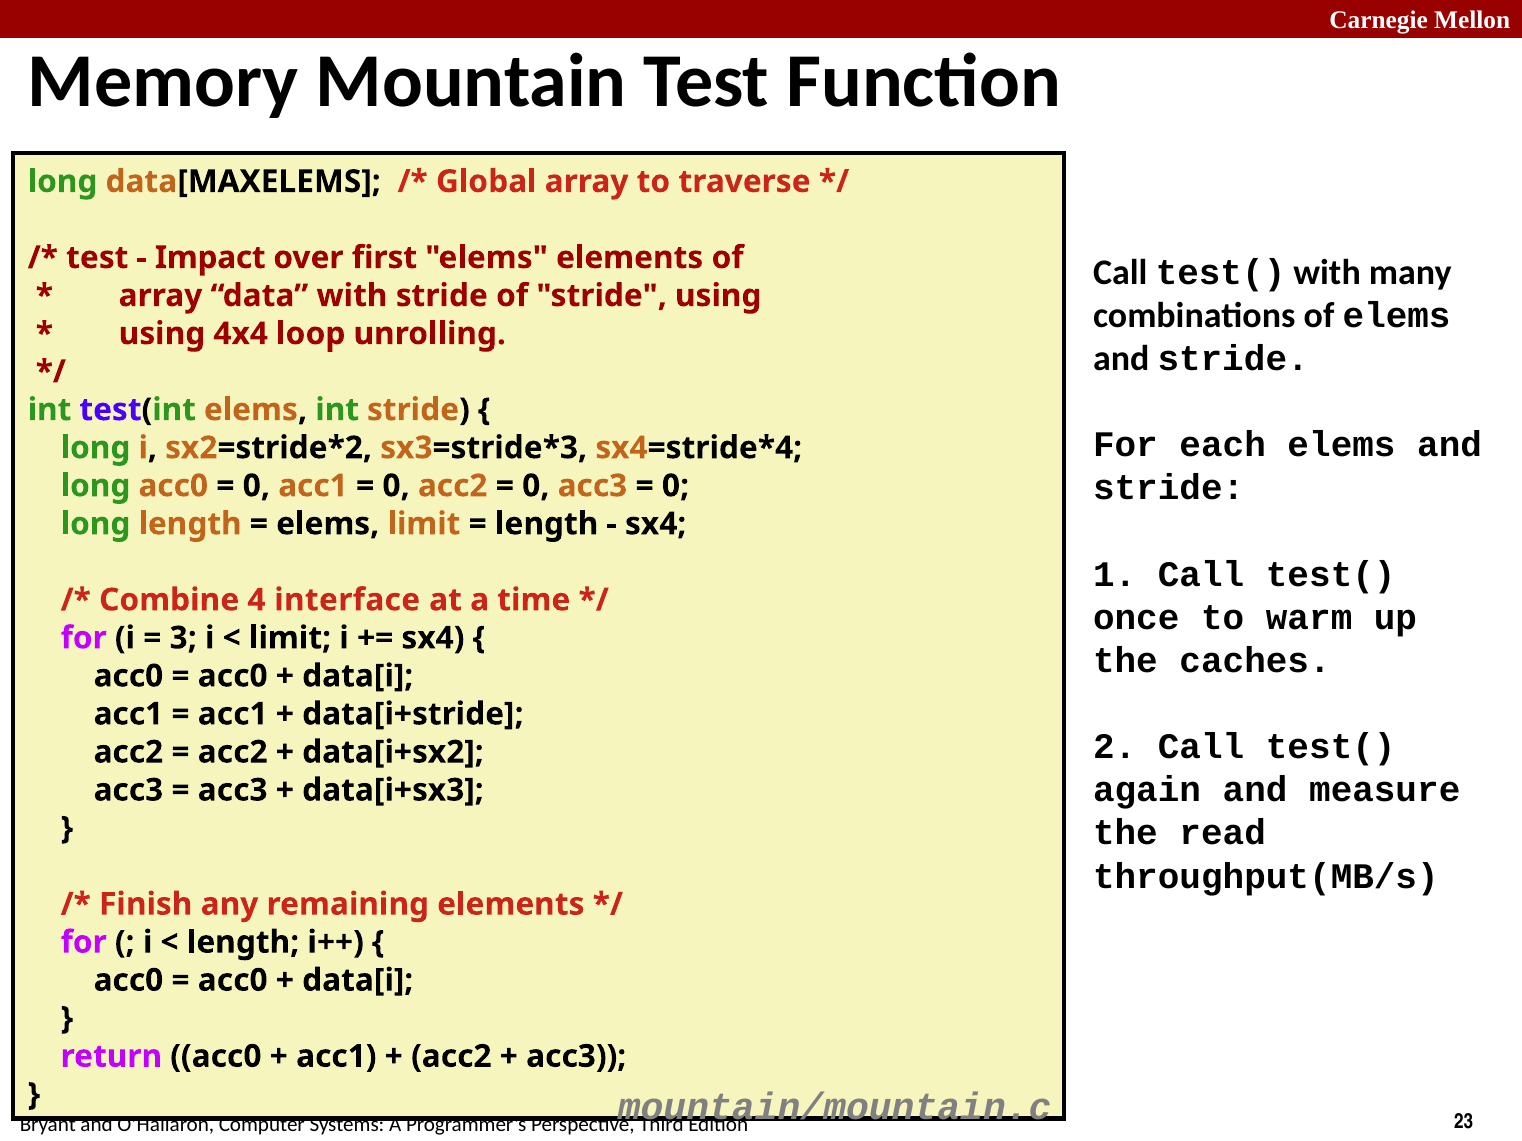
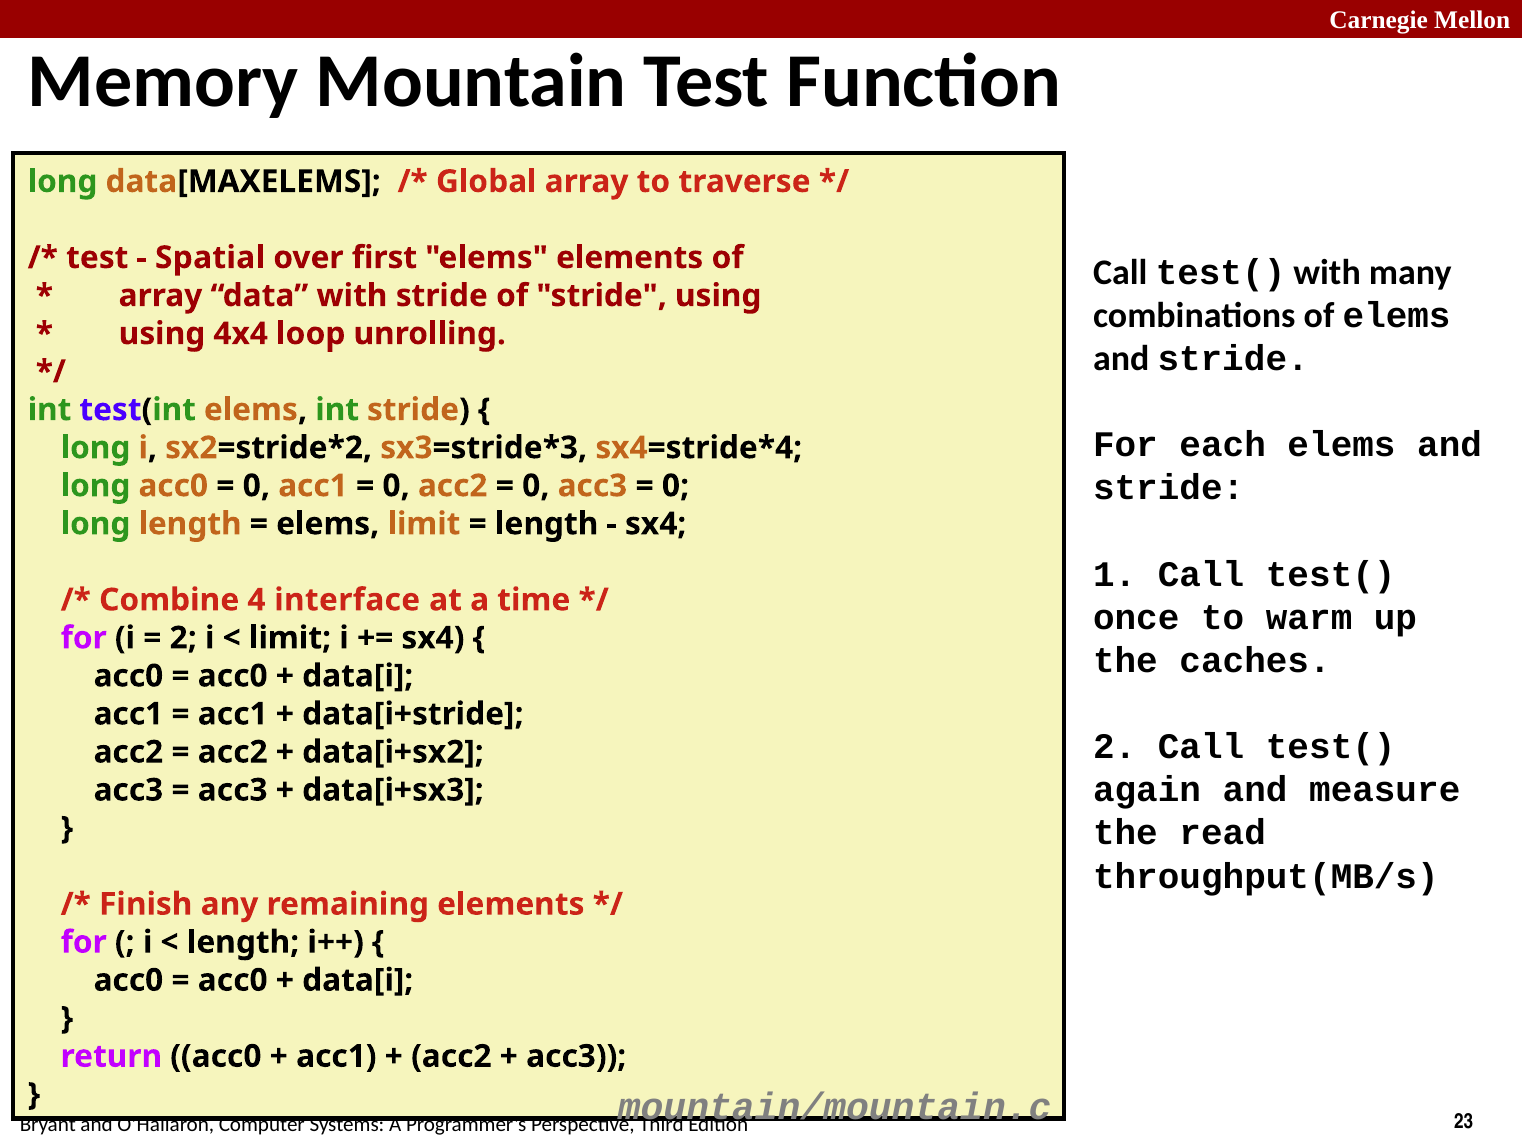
Impact: Impact -> Spatial (210, 258)
3: 3 -> 2 (183, 638)
